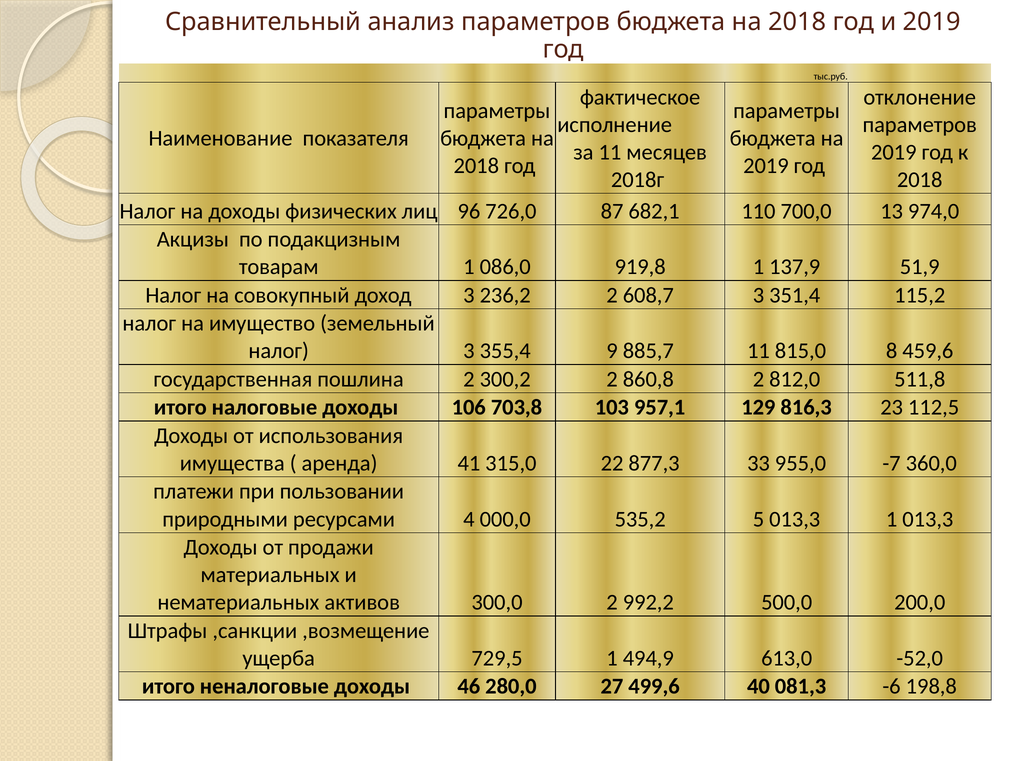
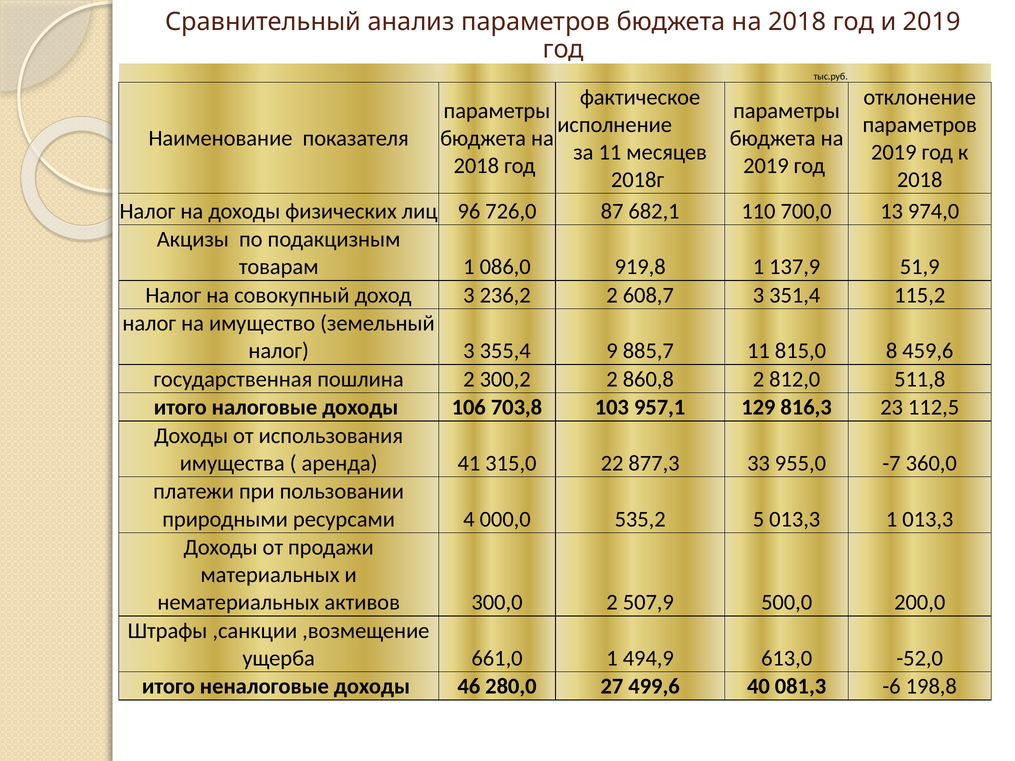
992,2: 992,2 -> 507,9 (648, 603)
729,5: 729,5 -> 661,0 (497, 659)
